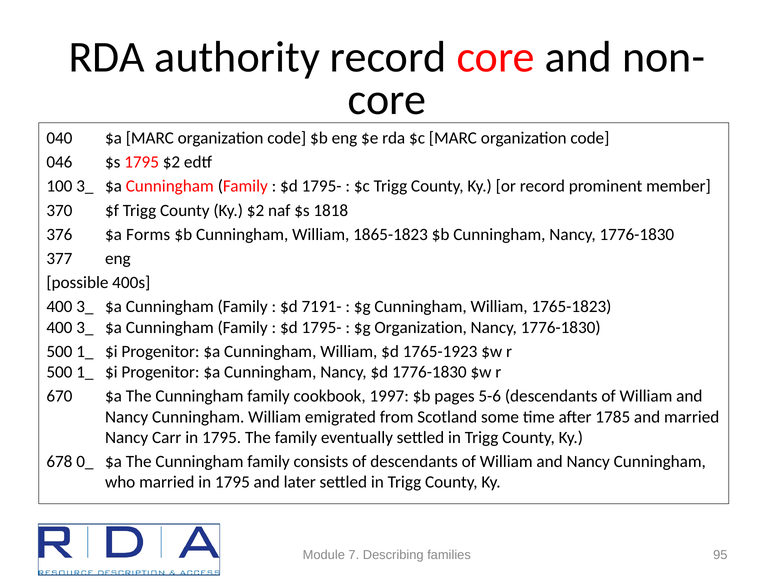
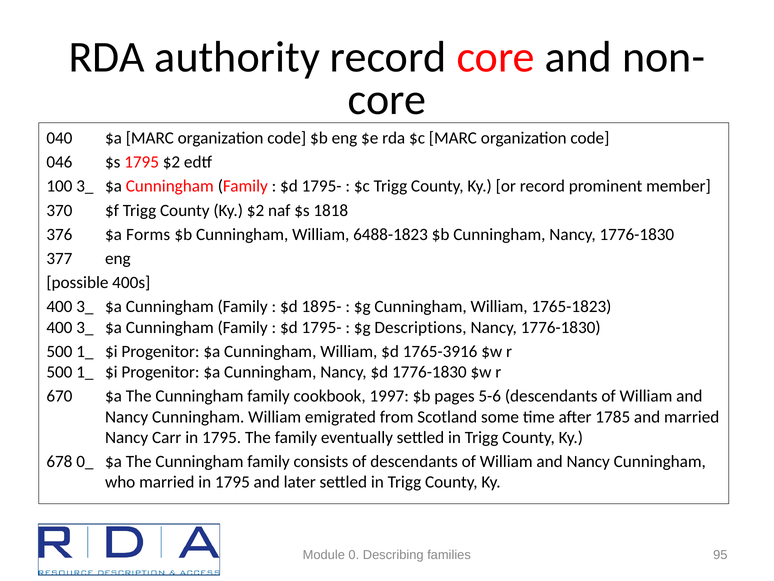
1865-1823: 1865-1823 -> 6488-1823 (391, 234)
7191-: 7191- -> 1895- (322, 306)
$g Organization: Organization -> Descriptions (421, 327)
1765-1923: 1765-1923 -> 1765-3916 (440, 351)
7: 7 -> 0 (354, 554)
